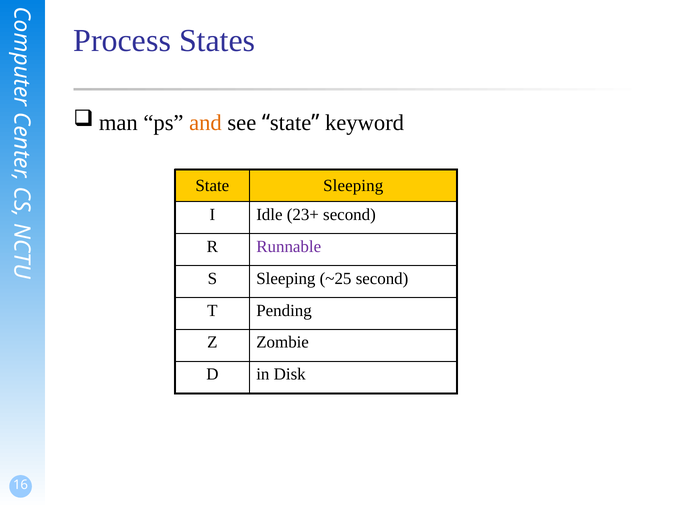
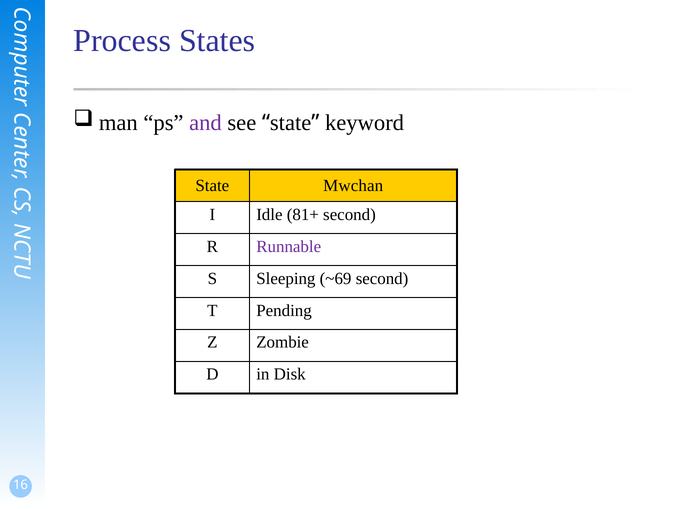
and colour: orange -> purple (205, 123)
State Sleeping: Sleeping -> Mwchan (353, 186)
23+: 23+ -> 81+ (303, 214)
~25: ~25 -> ~69 (336, 278)
